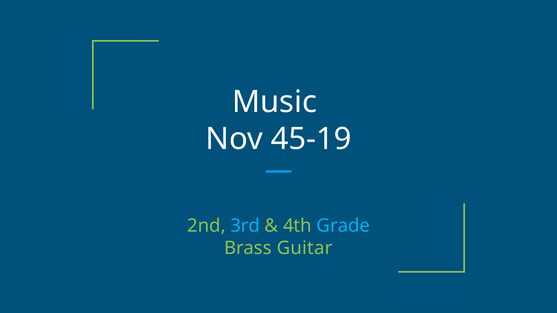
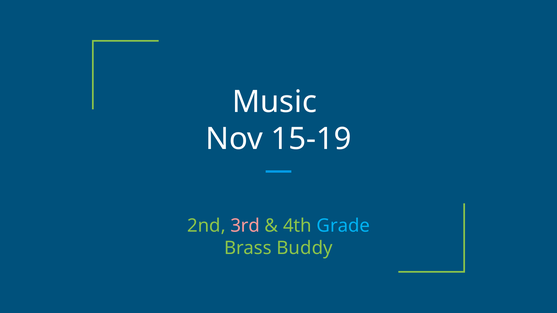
45-19: 45-19 -> 15-19 (311, 139)
3rd colour: light blue -> pink (245, 226)
Guitar: Guitar -> Buddy (305, 248)
